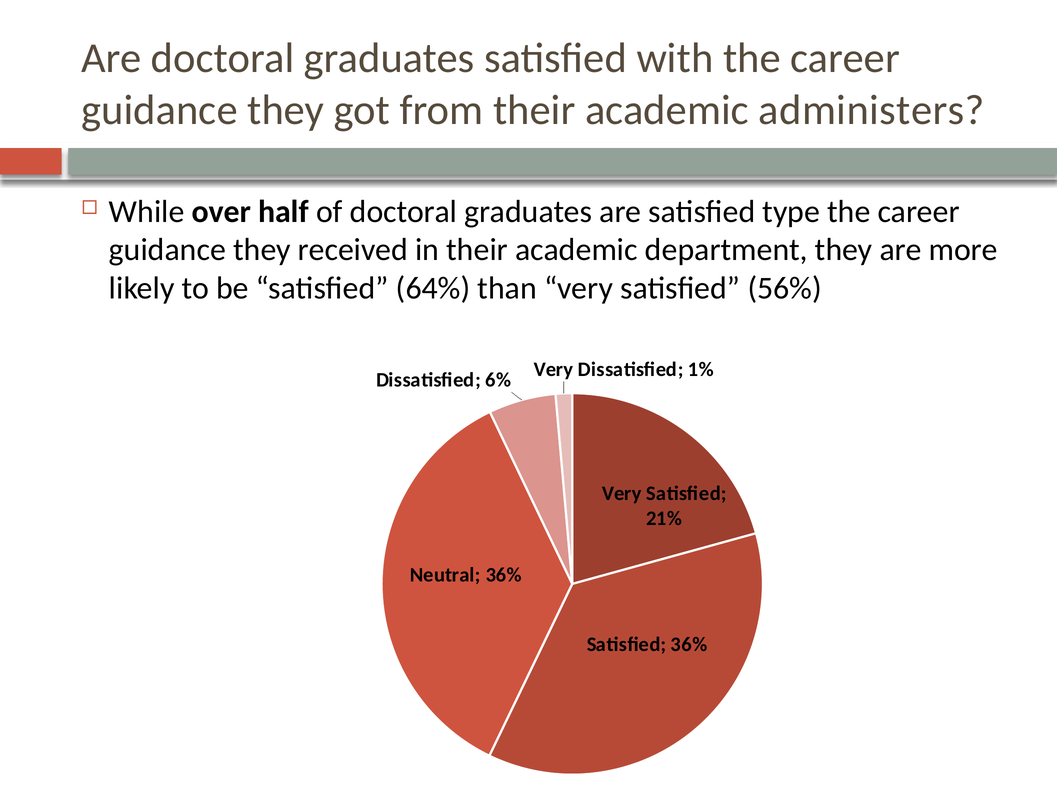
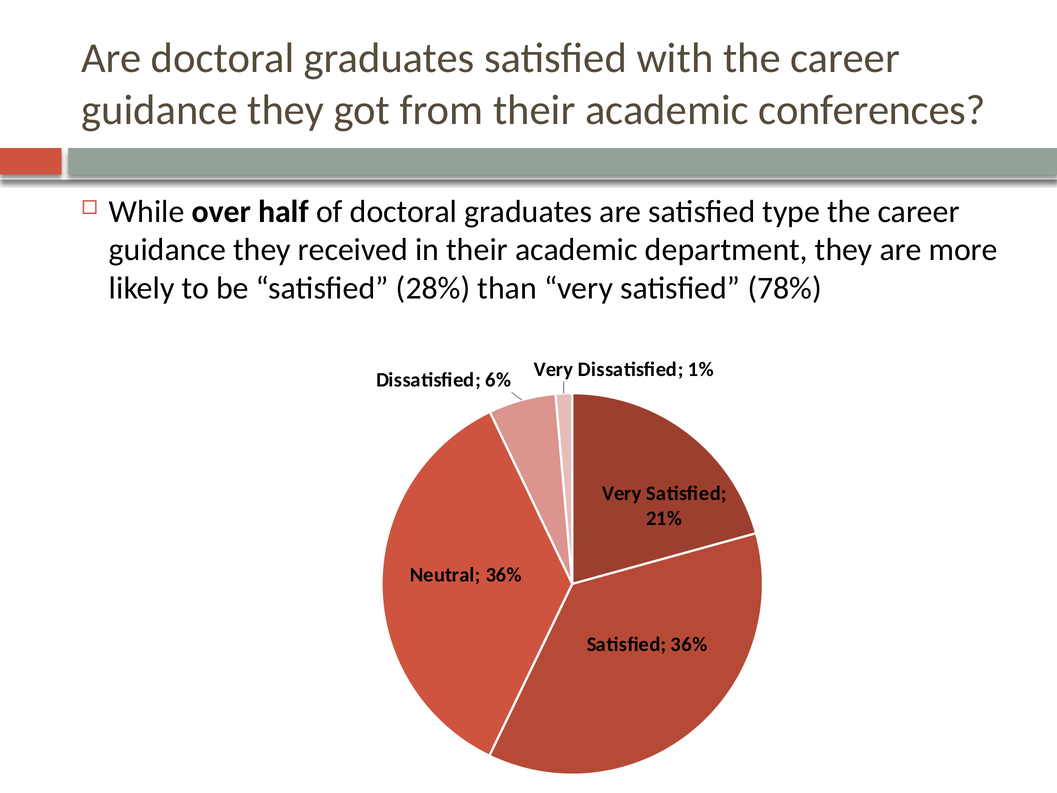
administers: administers -> conferences (872, 110)
64%: 64% -> 28% (433, 288)
56%: 56% -> 78% (785, 288)
